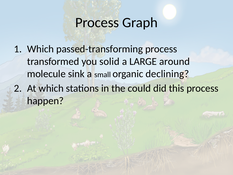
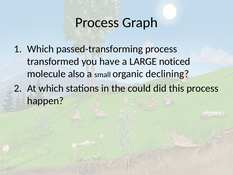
solid: solid -> have (110, 61)
around: around -> noticed (175, 61)
sink: sink -> also (76, 74)
